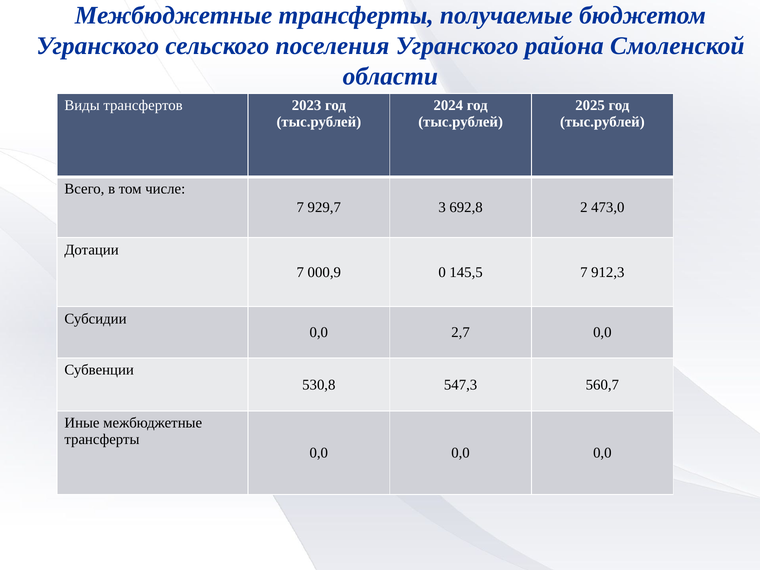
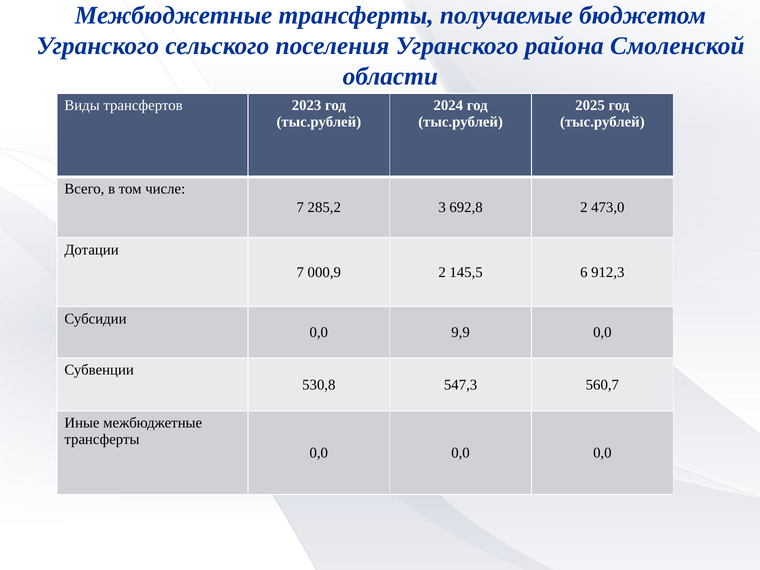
929,7: 929,7 -> 285,2 (324, 207)
000,9 0: 0 -> 2 (442, 272)
145,5 7: 7 -> 6 (584, 272)
2,7: 2,7 -> 9,9 (461, 332)
